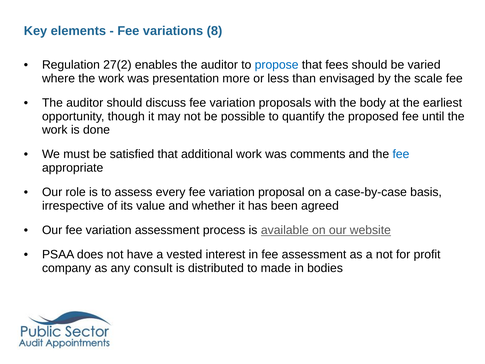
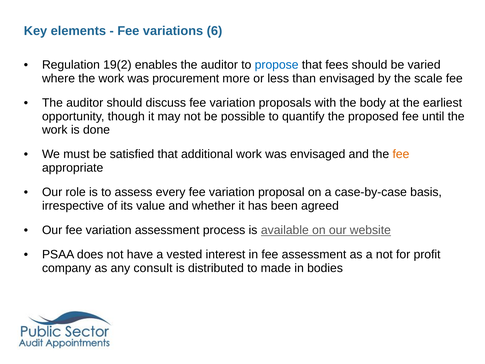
8: 8 -> 6 (215, 31)
27(2: 27(2 -> 19(2 (117, 65)
presentation: presentation -> procurement (186, 78)
was comments: comments -> envisaged (318, 154)
fee colour: blue -> orange (401, 154)
